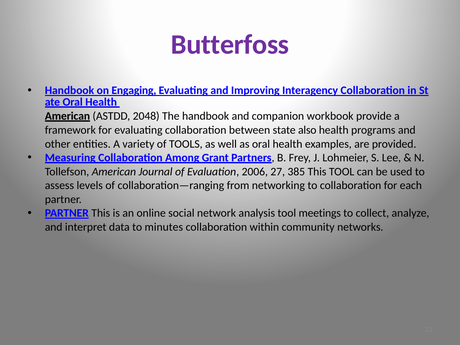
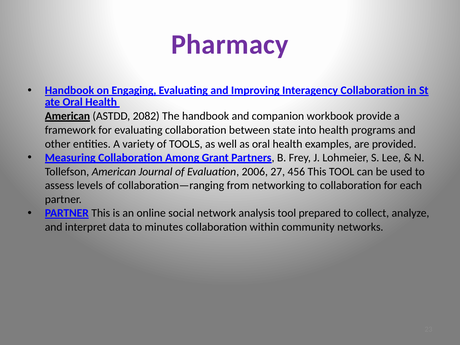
Butterfoss: Butterfoss -> Pharmacy (230, 45)
2048: 2048 -> 2082 (146, 116)
also: also -> into (307, 130)
385: 385 -> 456 (296, 172)
meetings: meetings -> prepared (320, 213)
